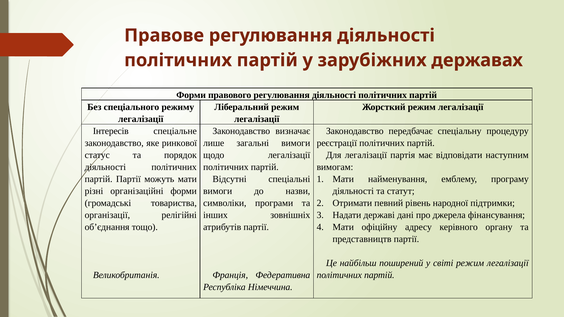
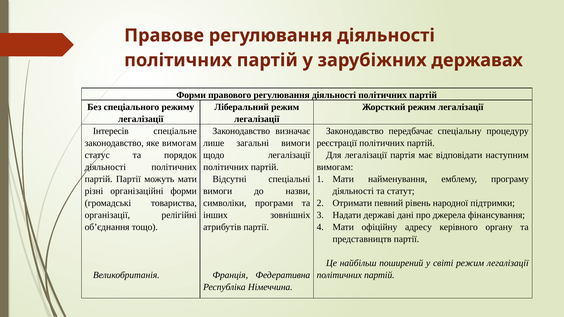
яке ринкової: ринкової -> вимогам (179, 143)
